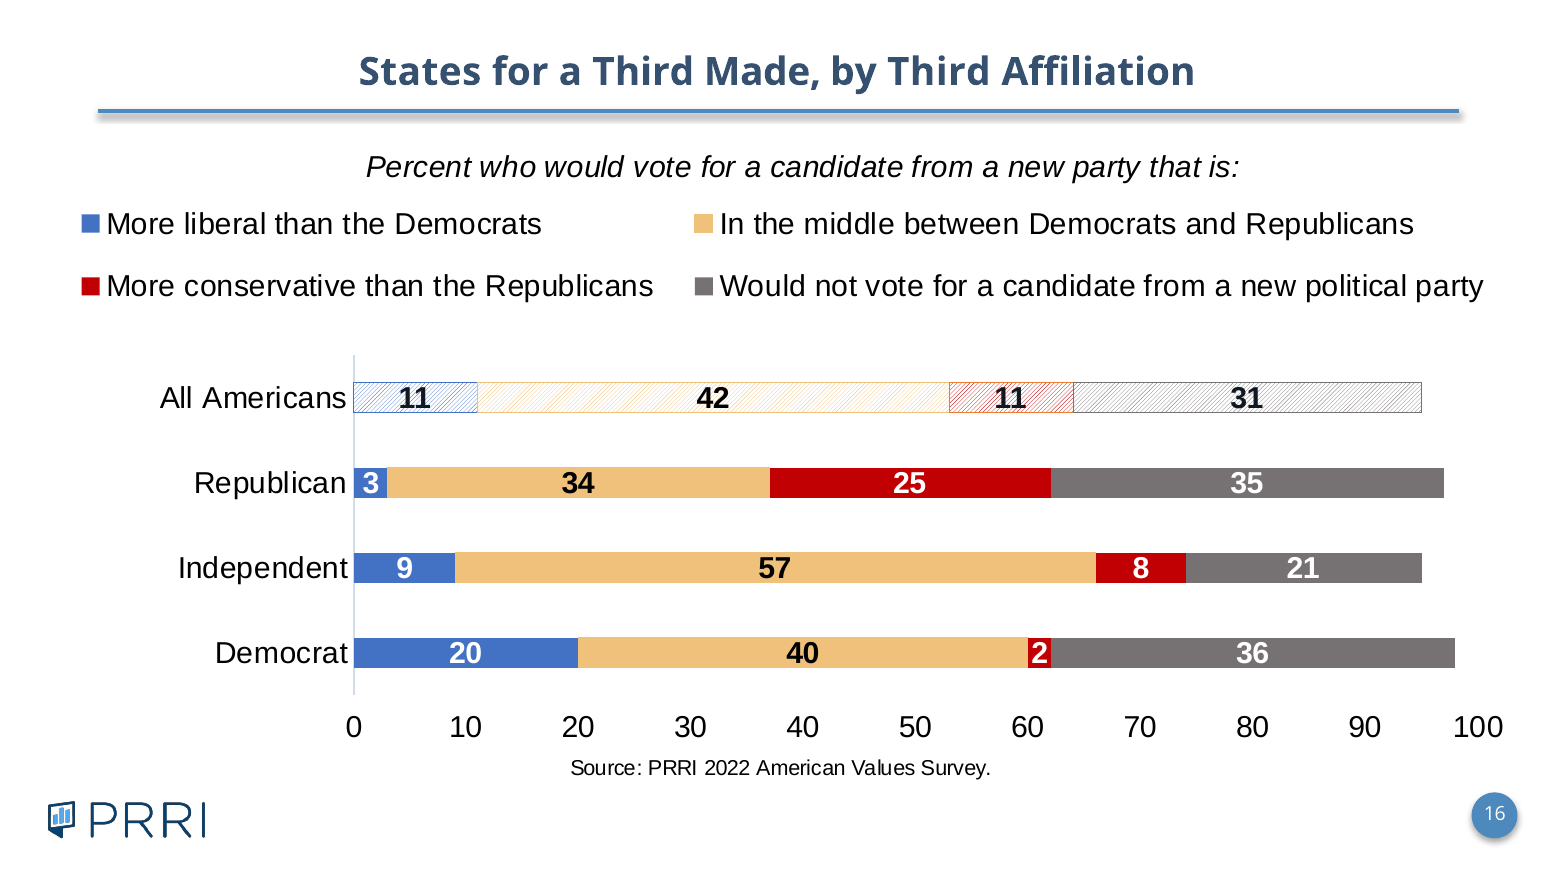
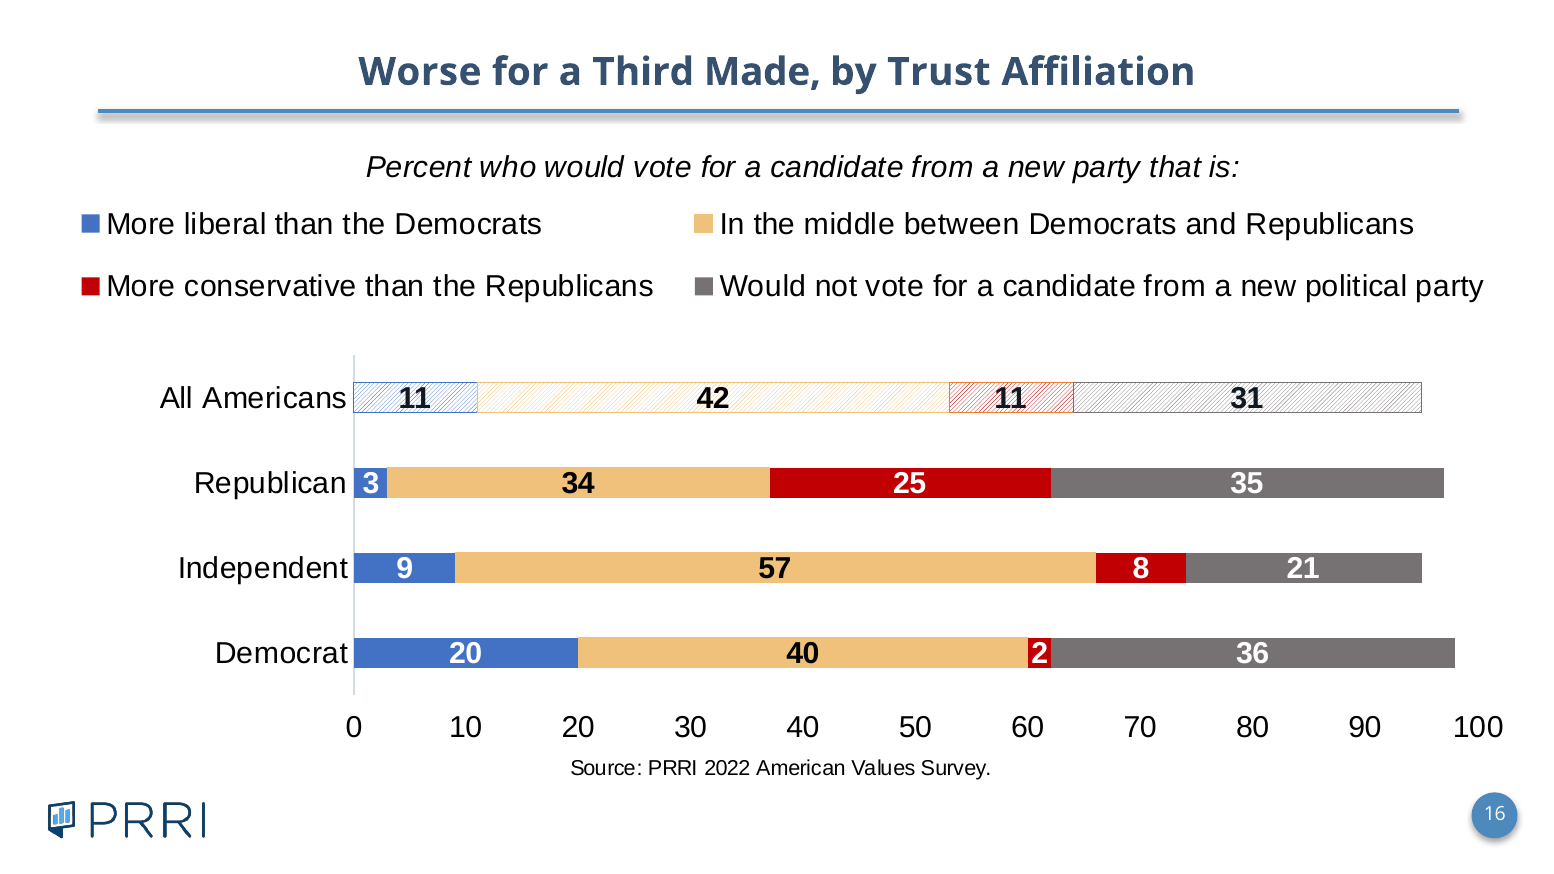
States: States -> Worse (420, 72)
by Third: Third -> Trust (939, 72)
